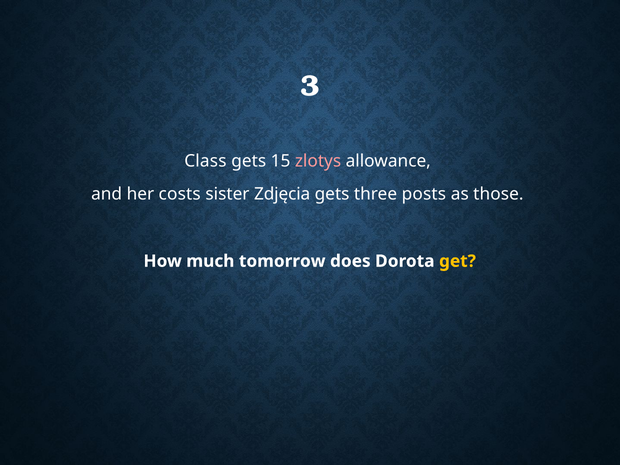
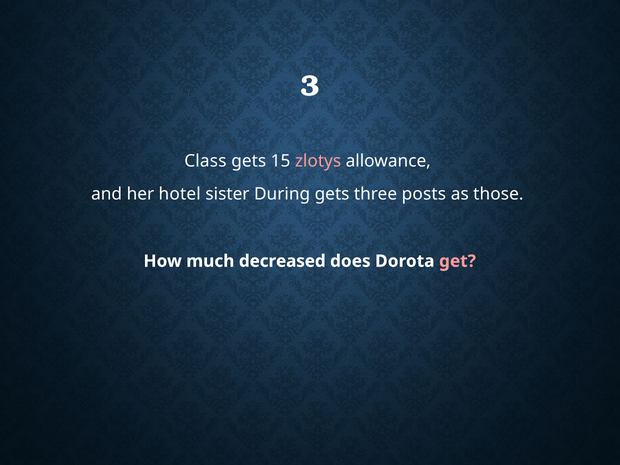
costs: costs -> hotel (180, 194)
Zdjęcia: Zdjęcia -> During (282, 194)
tomorrow: tomorrow -> decreased (282, 261)
get colour: yellow -> pink (457, 261)
